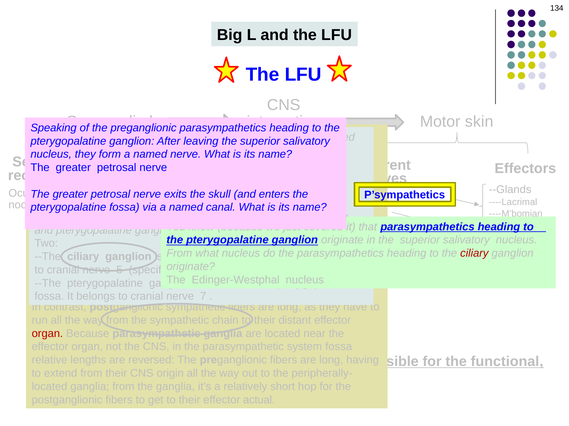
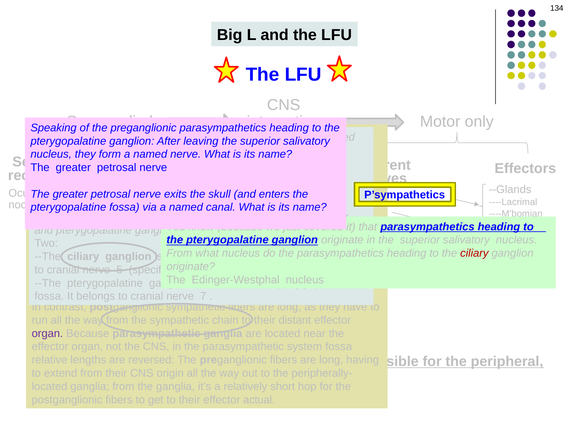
Motor skin: skin -> only (479, 122)
organ colour: red -> purple (47, 334)
for the functional: functional -> peripheral (507, 362)
